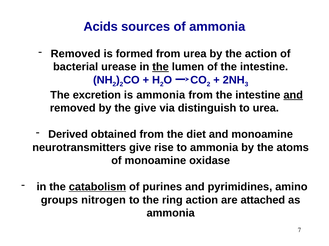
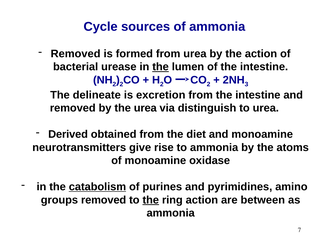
Acids: Acids -> Cycle (101, 27)
excretion: excretion -> delineate (97, 95)
is ammonia: ammonia -> excretion (161, 95)
and underline: present -> none (293, 95)
the give: give -> urea (145, 108)
groups nitrogen: nitrogen -> removed (104, 201)
the underline: none -> present (151, 201)
attached: attached -> between (263, 201)
